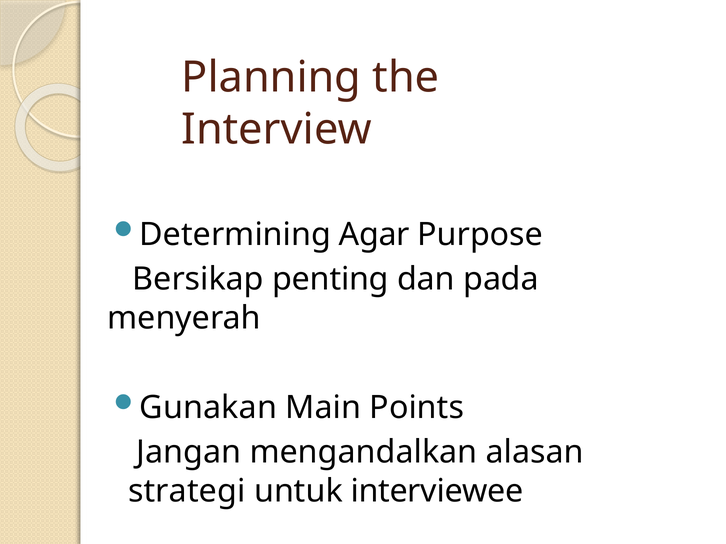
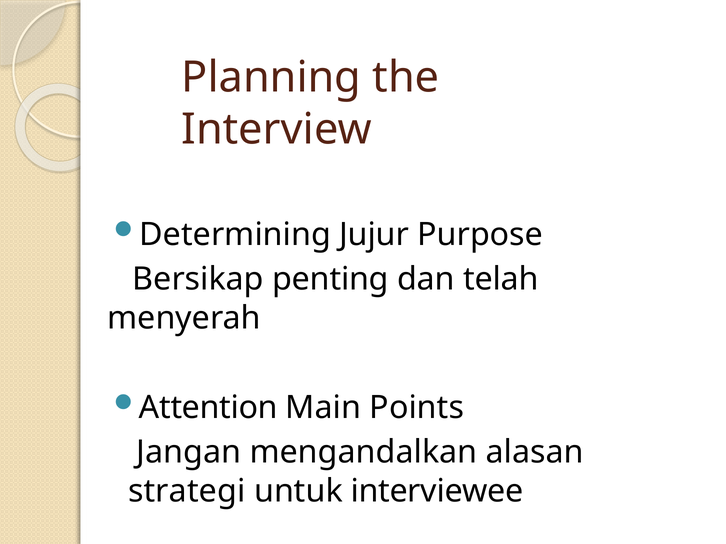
Agar: Agar -> Jujur (374, 235)
pada: pada -> telah (501, 279)
Gunakan: Gunakan -> Attention (208, 408)
